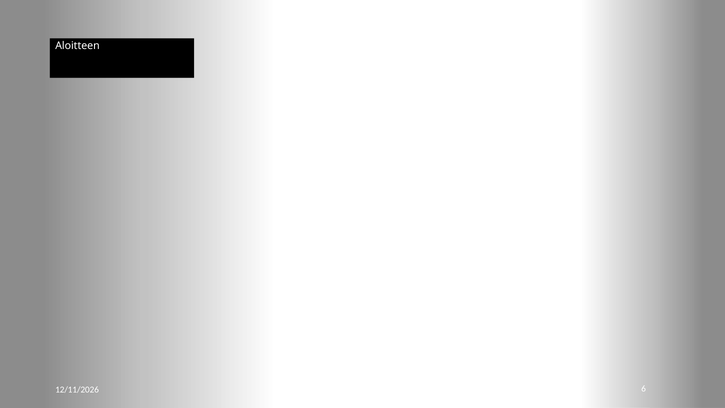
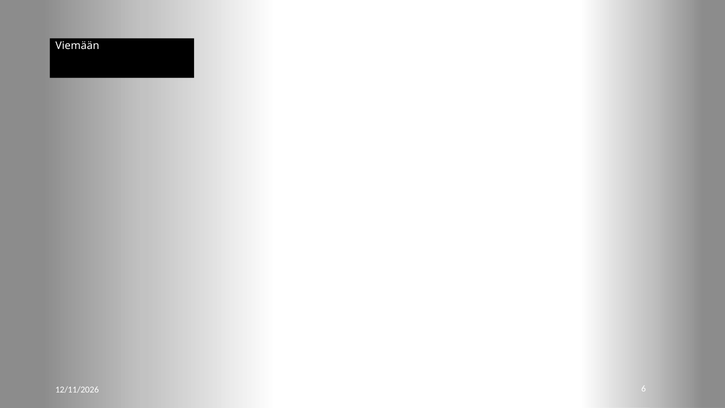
Aloitteen: Aloitteen -> Viemään (77, 46)
